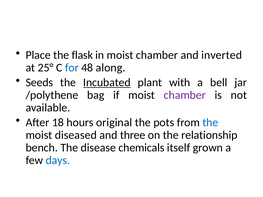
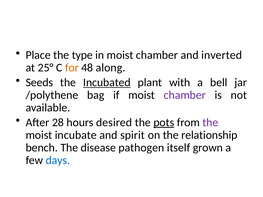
flask: flask -> type (82, 55)
for colour: blue -> orange (72, 68)
18: 18 -> 28 (58, 123)
original: original -> desired (114, 123)
pots underline: none -> present (164, 123)
the colour: blue -> purple (210, 123)
diseased: diseased -> incubate (76, 135)
three: three -> spirit (133, 135)
chemicals: chemicals -> pathogen (141, 148)
